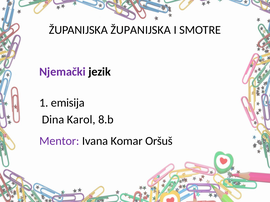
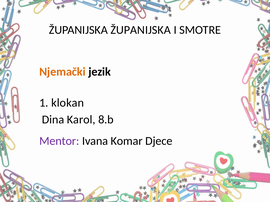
Njemački colour: purple -> orange (62, 72)
emisija: emisija -> klokan (68, 103)
Oršuš: Oršuš -> Djece (159, 141)
